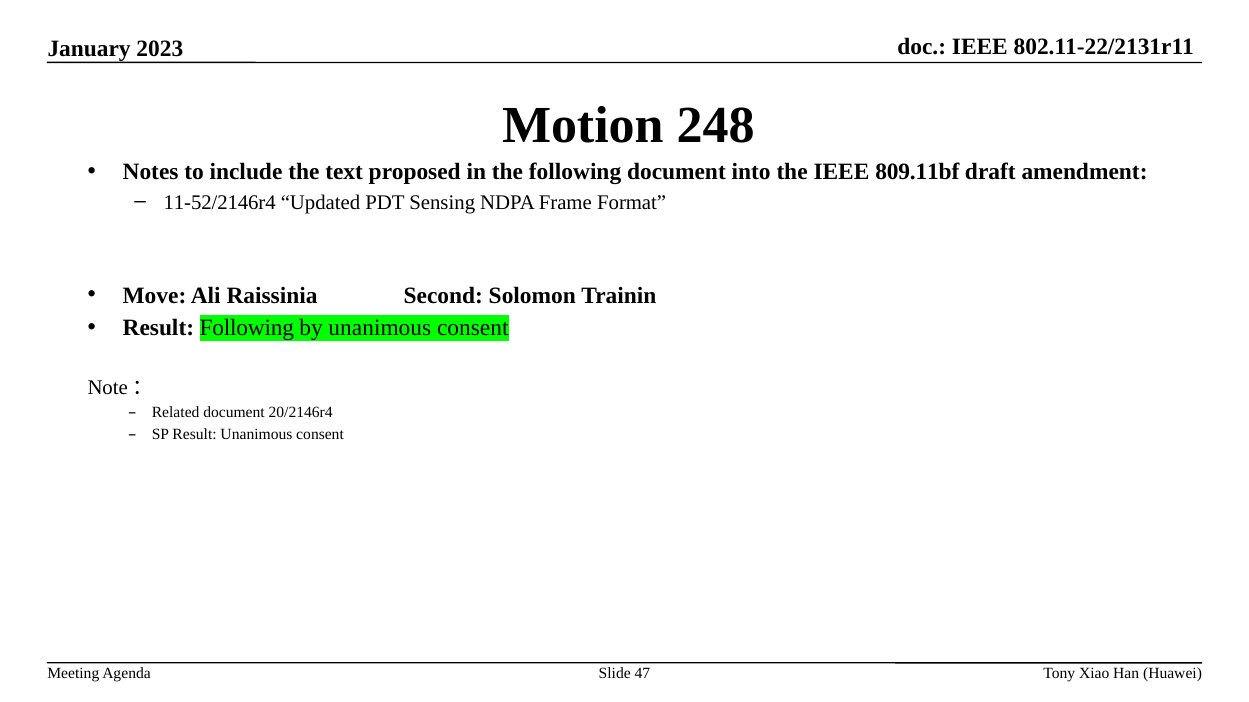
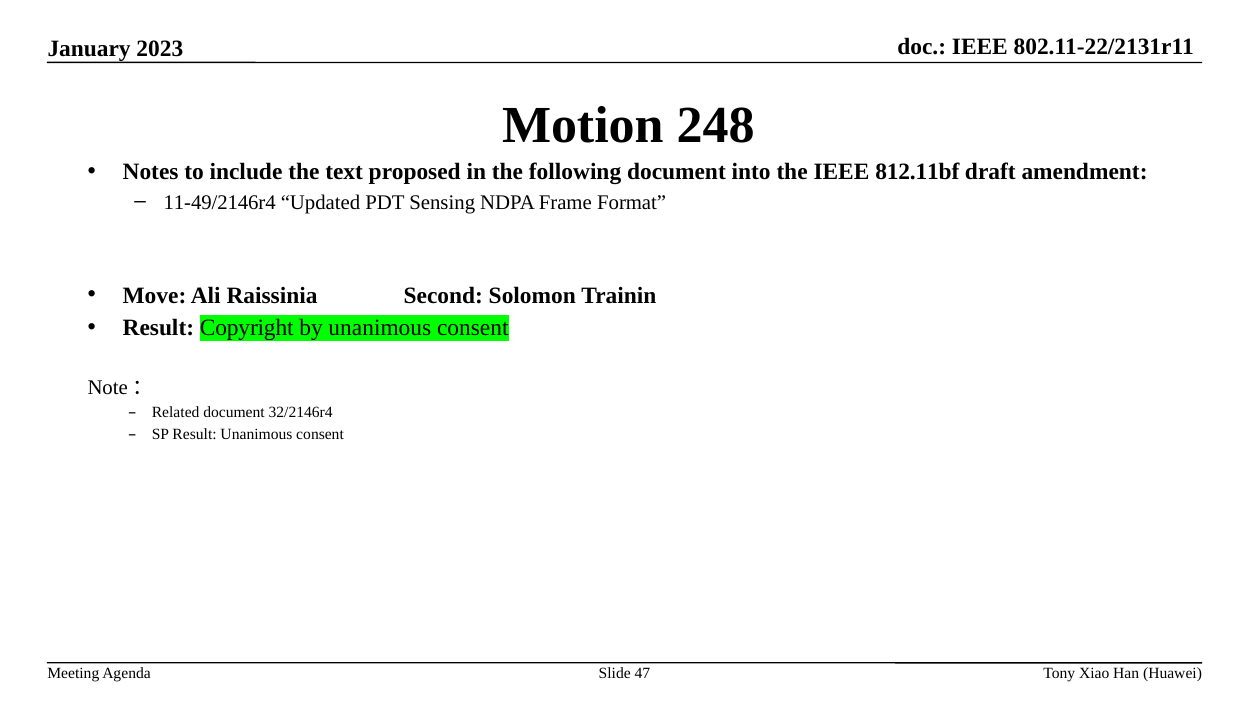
809.11bf: 809.11bf -> 812.11bf (917, 172)
11-52/2146r4: 11-52/2146r4 -> 11-49/2146r4 (220, 202)
Result Following: Following -> Copyright (247, 328)
20/2146r4: 20/2146r4 -> 32/2146r4 (301, 413)
